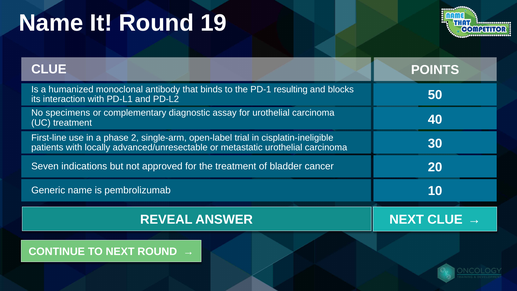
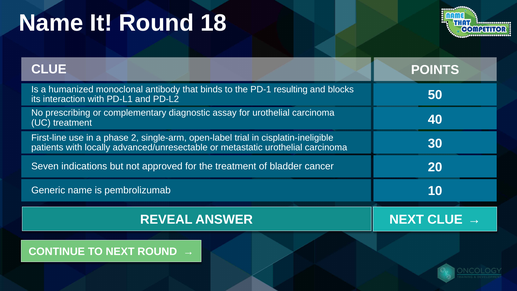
19: 19 -> 18 (214, 23)
specimens: specimens -> prescribing (68, 113)
